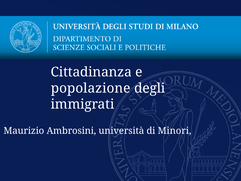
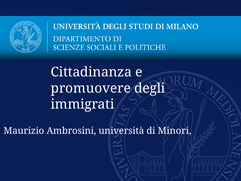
popolazione: popolazione -> promuovere (91, 88)
